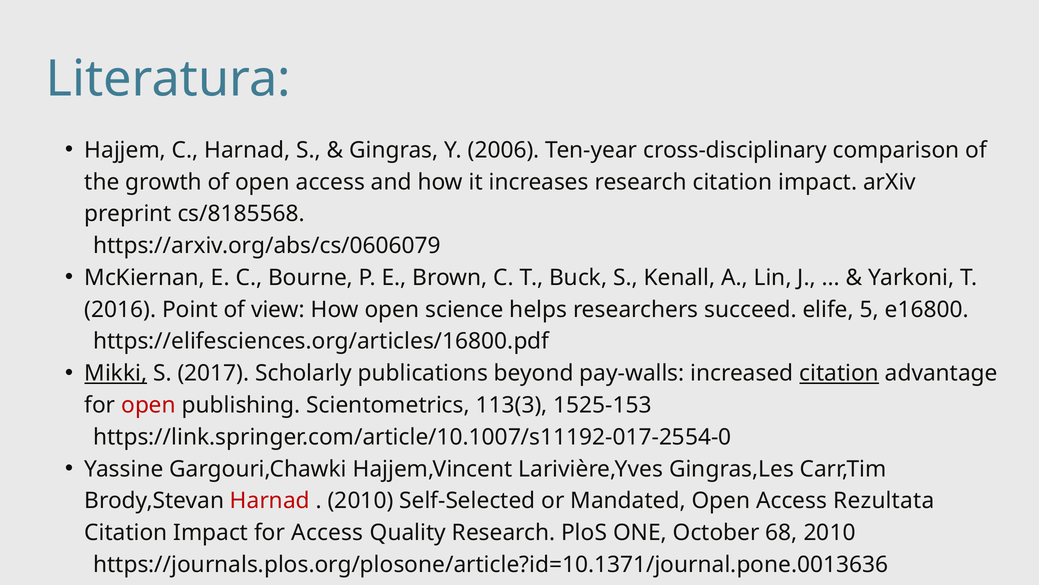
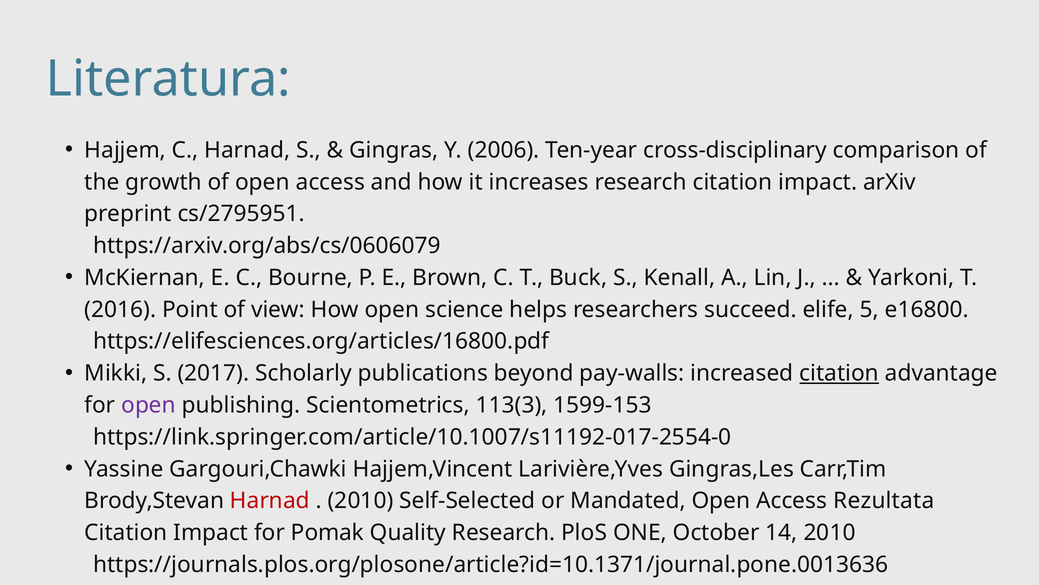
cs/8185568: cs/8185568 -> cs/2795951 (241, 214)
Mikki underline: present -> none (116, 373)
open colour: red -> purple (149, 405)
1525-153: 1525-153 -> 1599-153 (603, 405)
for Access: Access -> Pomak (328, 532)
68: 68 -> 14 (782, 532)
